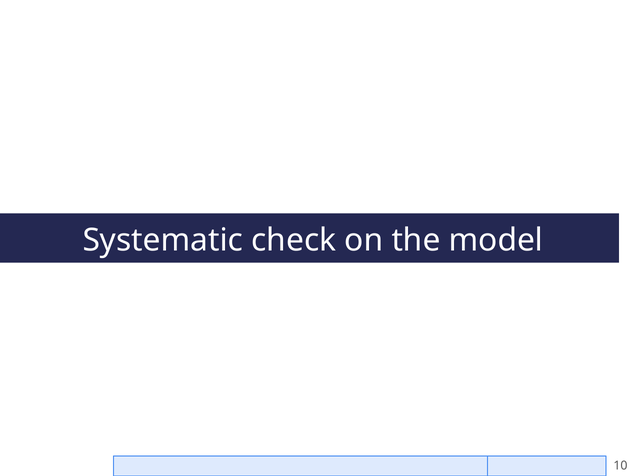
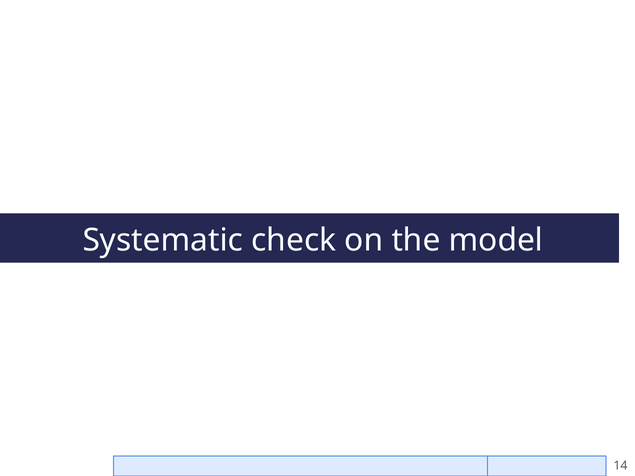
10: 10 -> 14 (620, 466)
